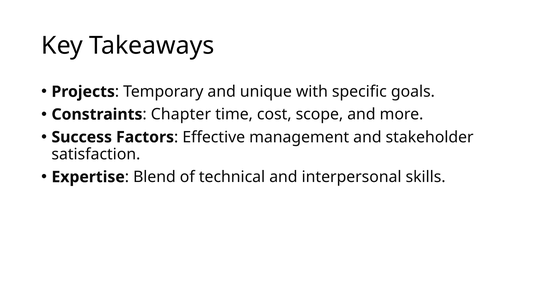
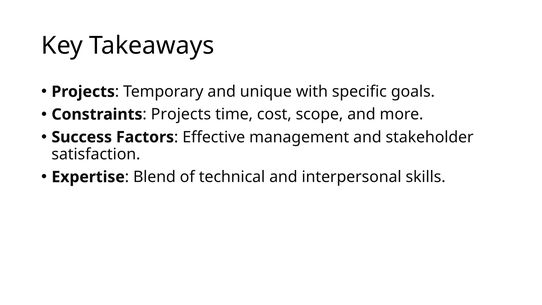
Chapter: Chapter -> Projects (181, 114)
